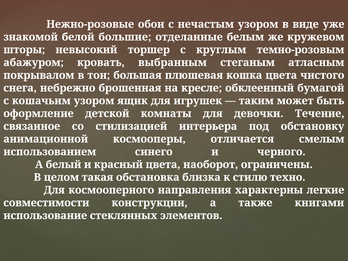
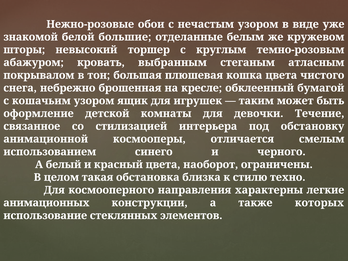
совместимости: совместимости -> анимационных (46, 203)
книгами: книгами -> которых (319, 203)
